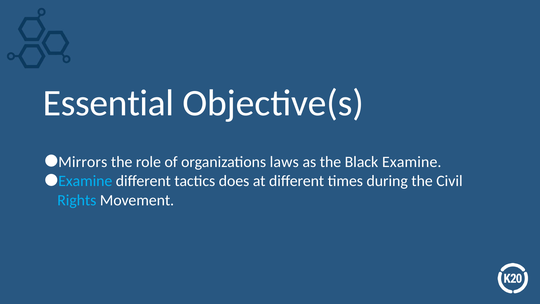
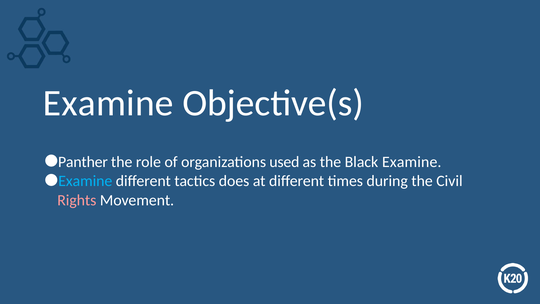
Essential: Essential -> Examine (108, 103)
Mirrors: Mirrors -> Panther (83, 162)
laws: laws -> used (284, 162)
Rights colour: light blue -> pink (77, 200)
